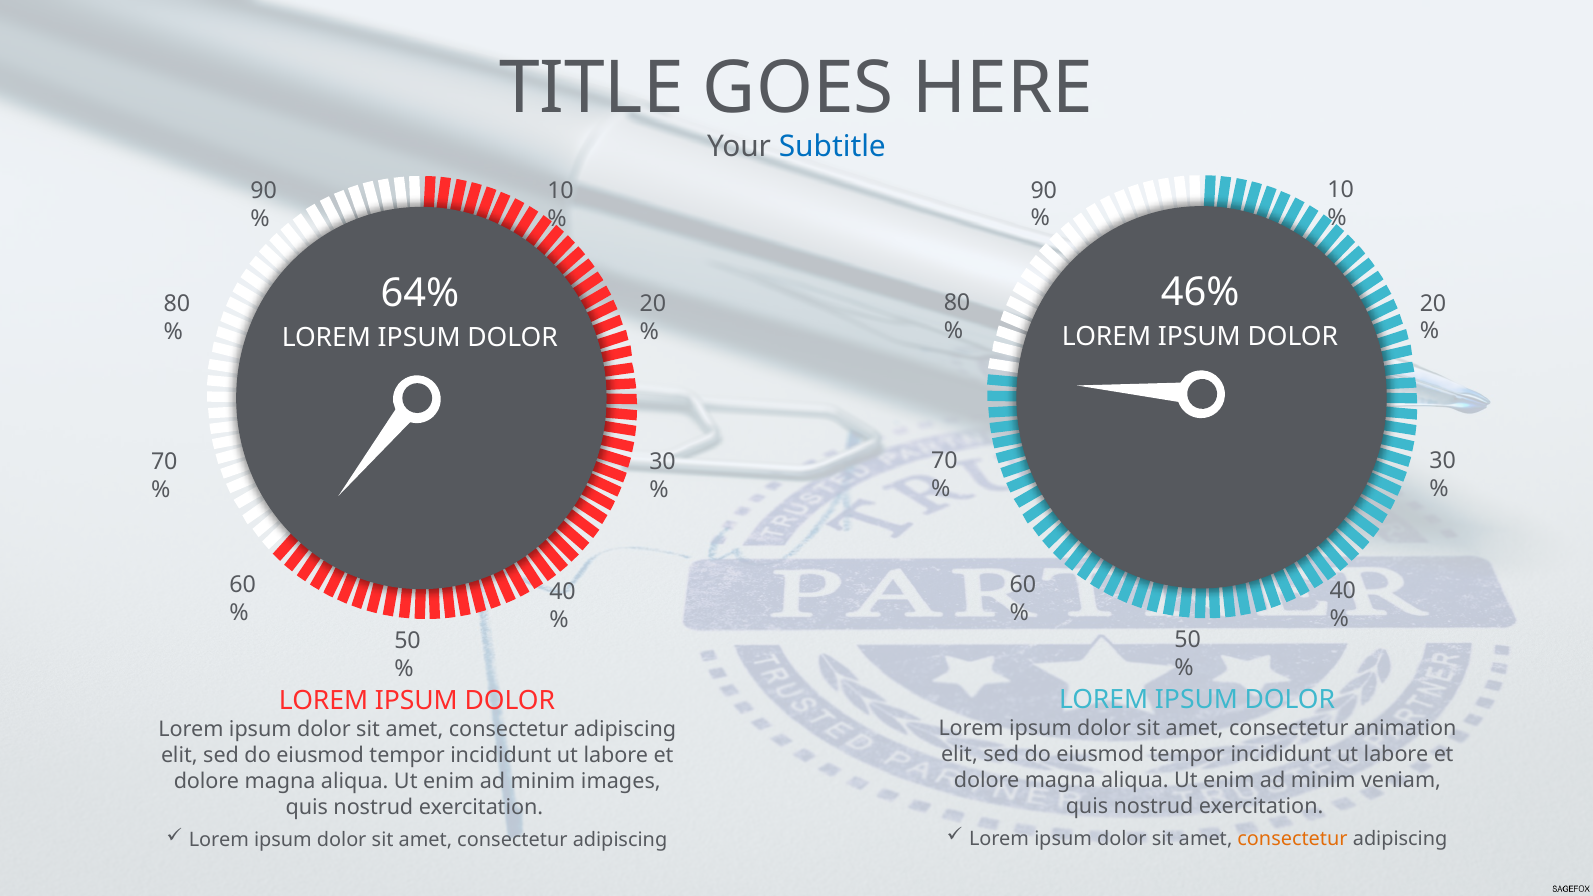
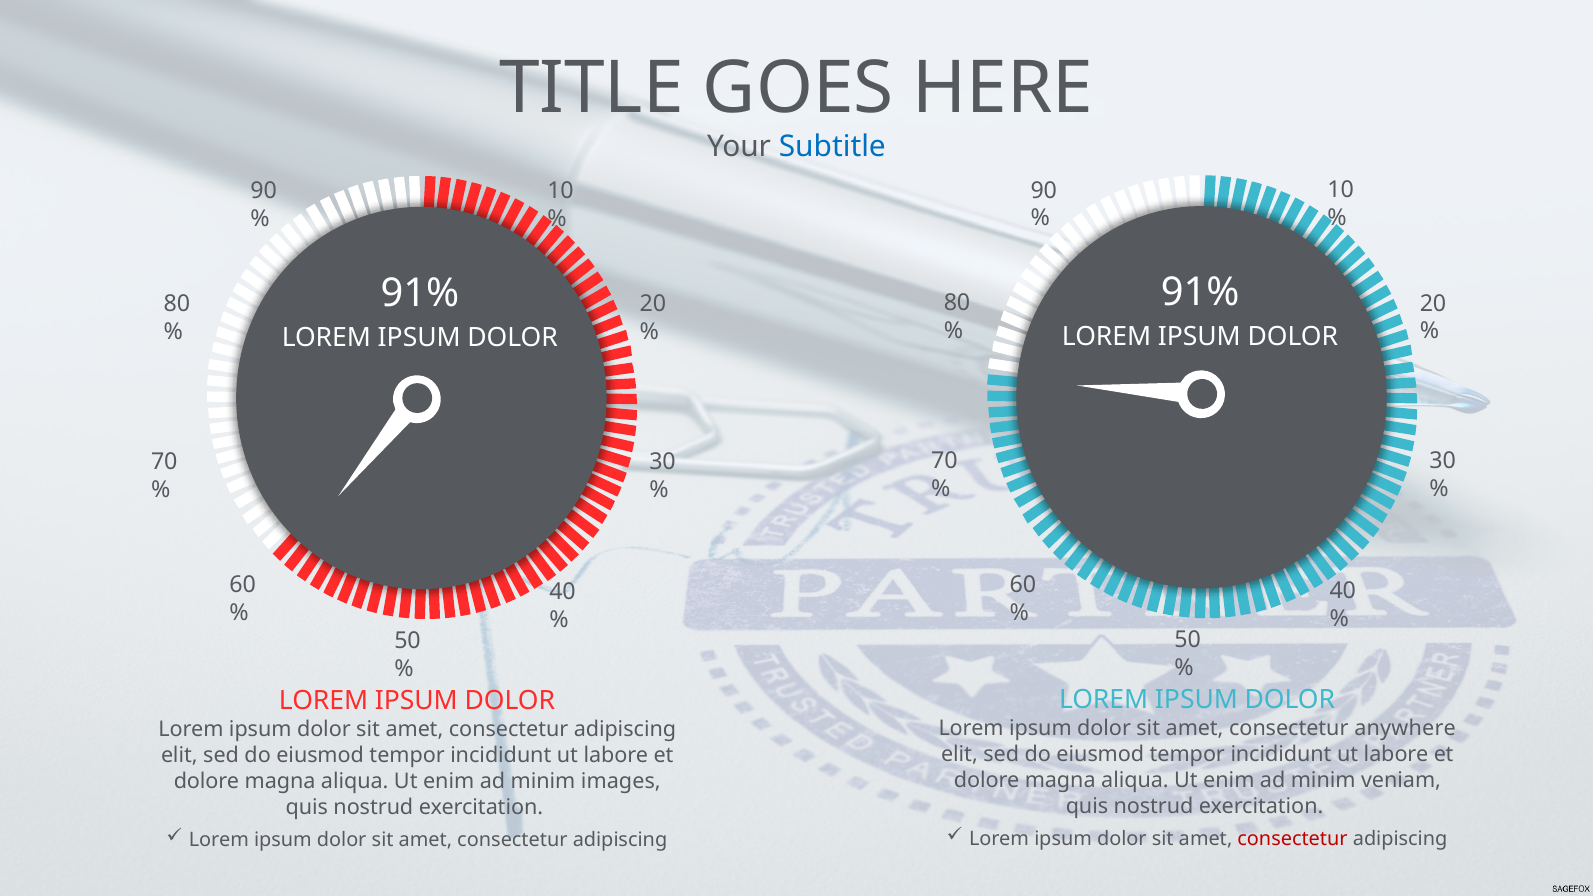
46%: 46% -> 91% (1200, 293)
64%: 64% -> 91% (420, 294)
animation: animation -> anywhere (1405, 729)
consectetur colour: orange -> red (1293, 839)
